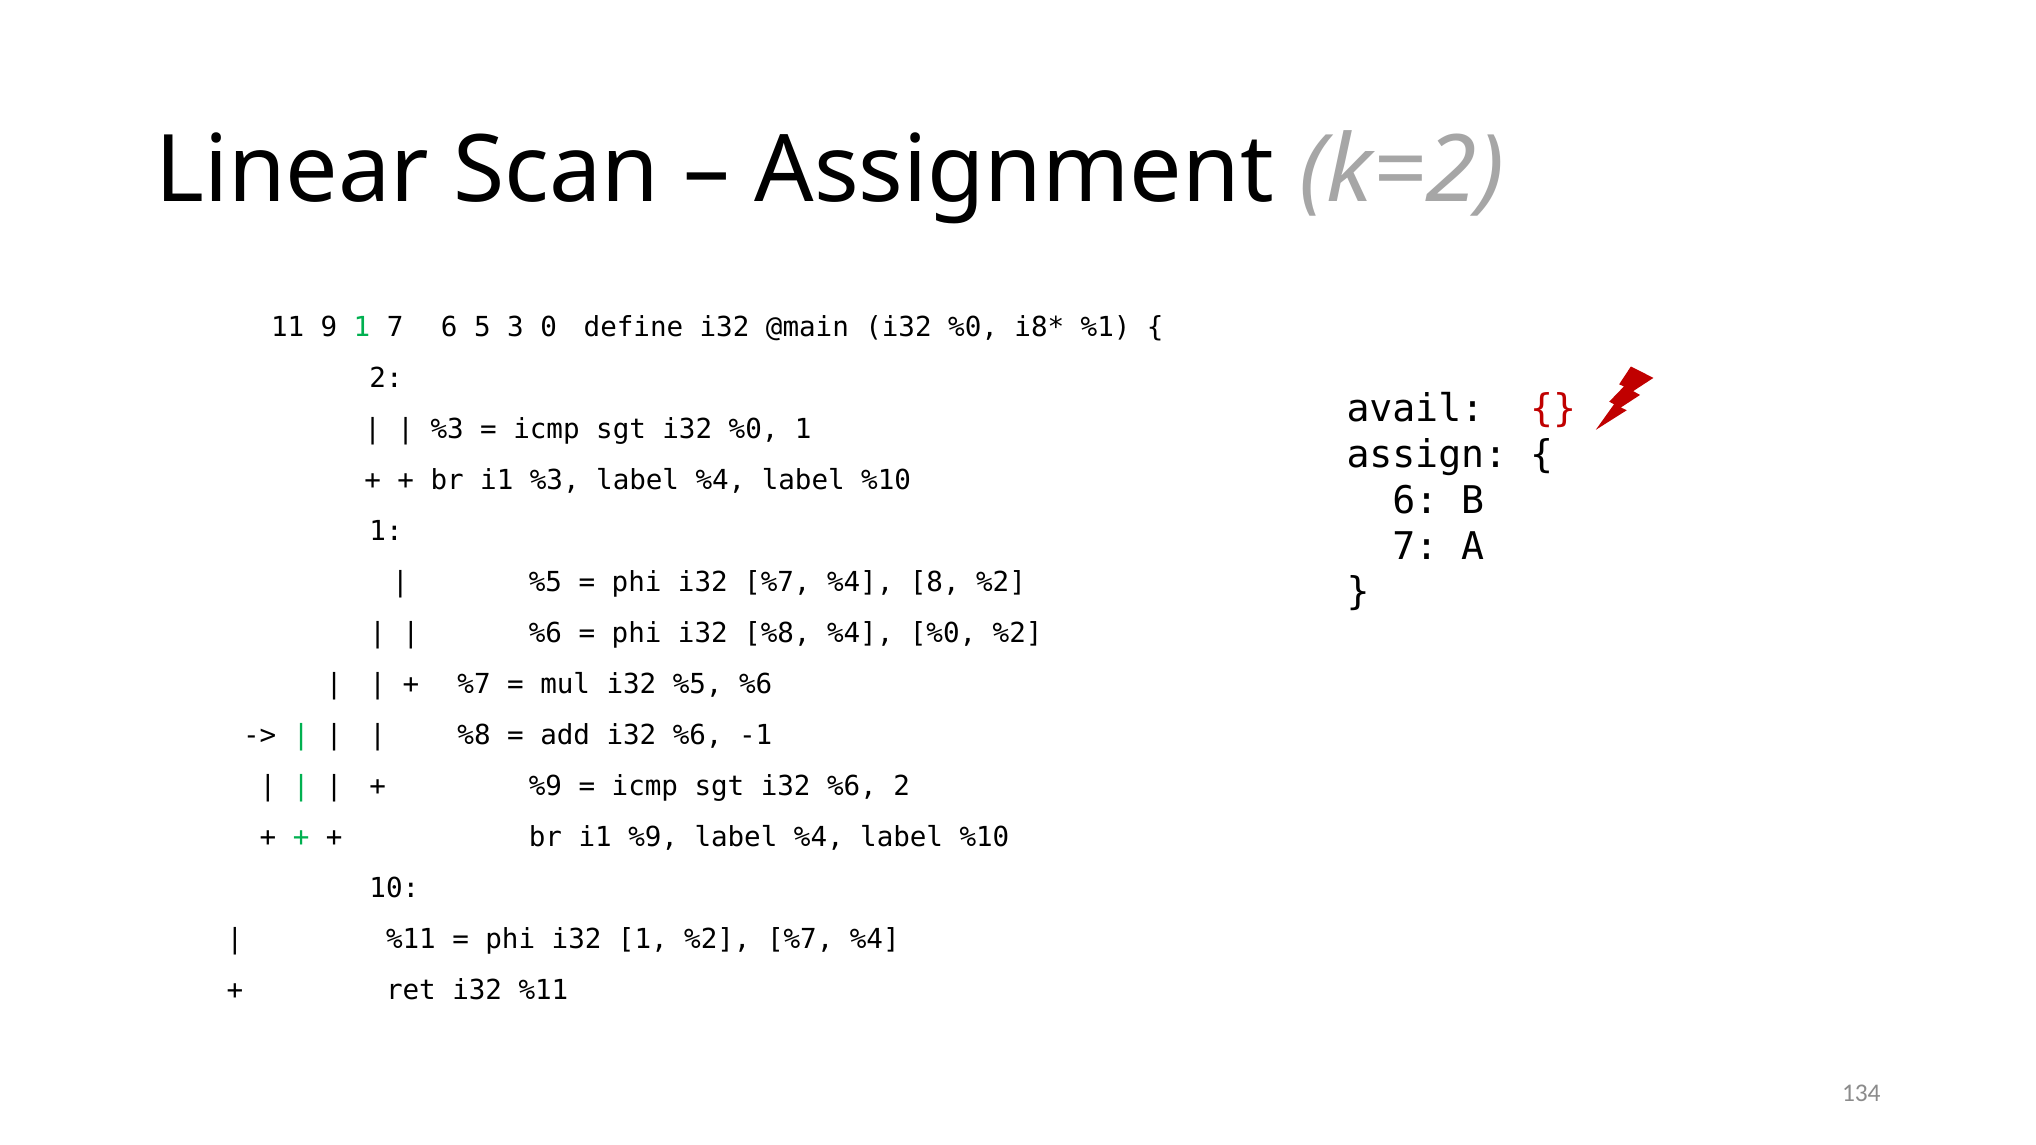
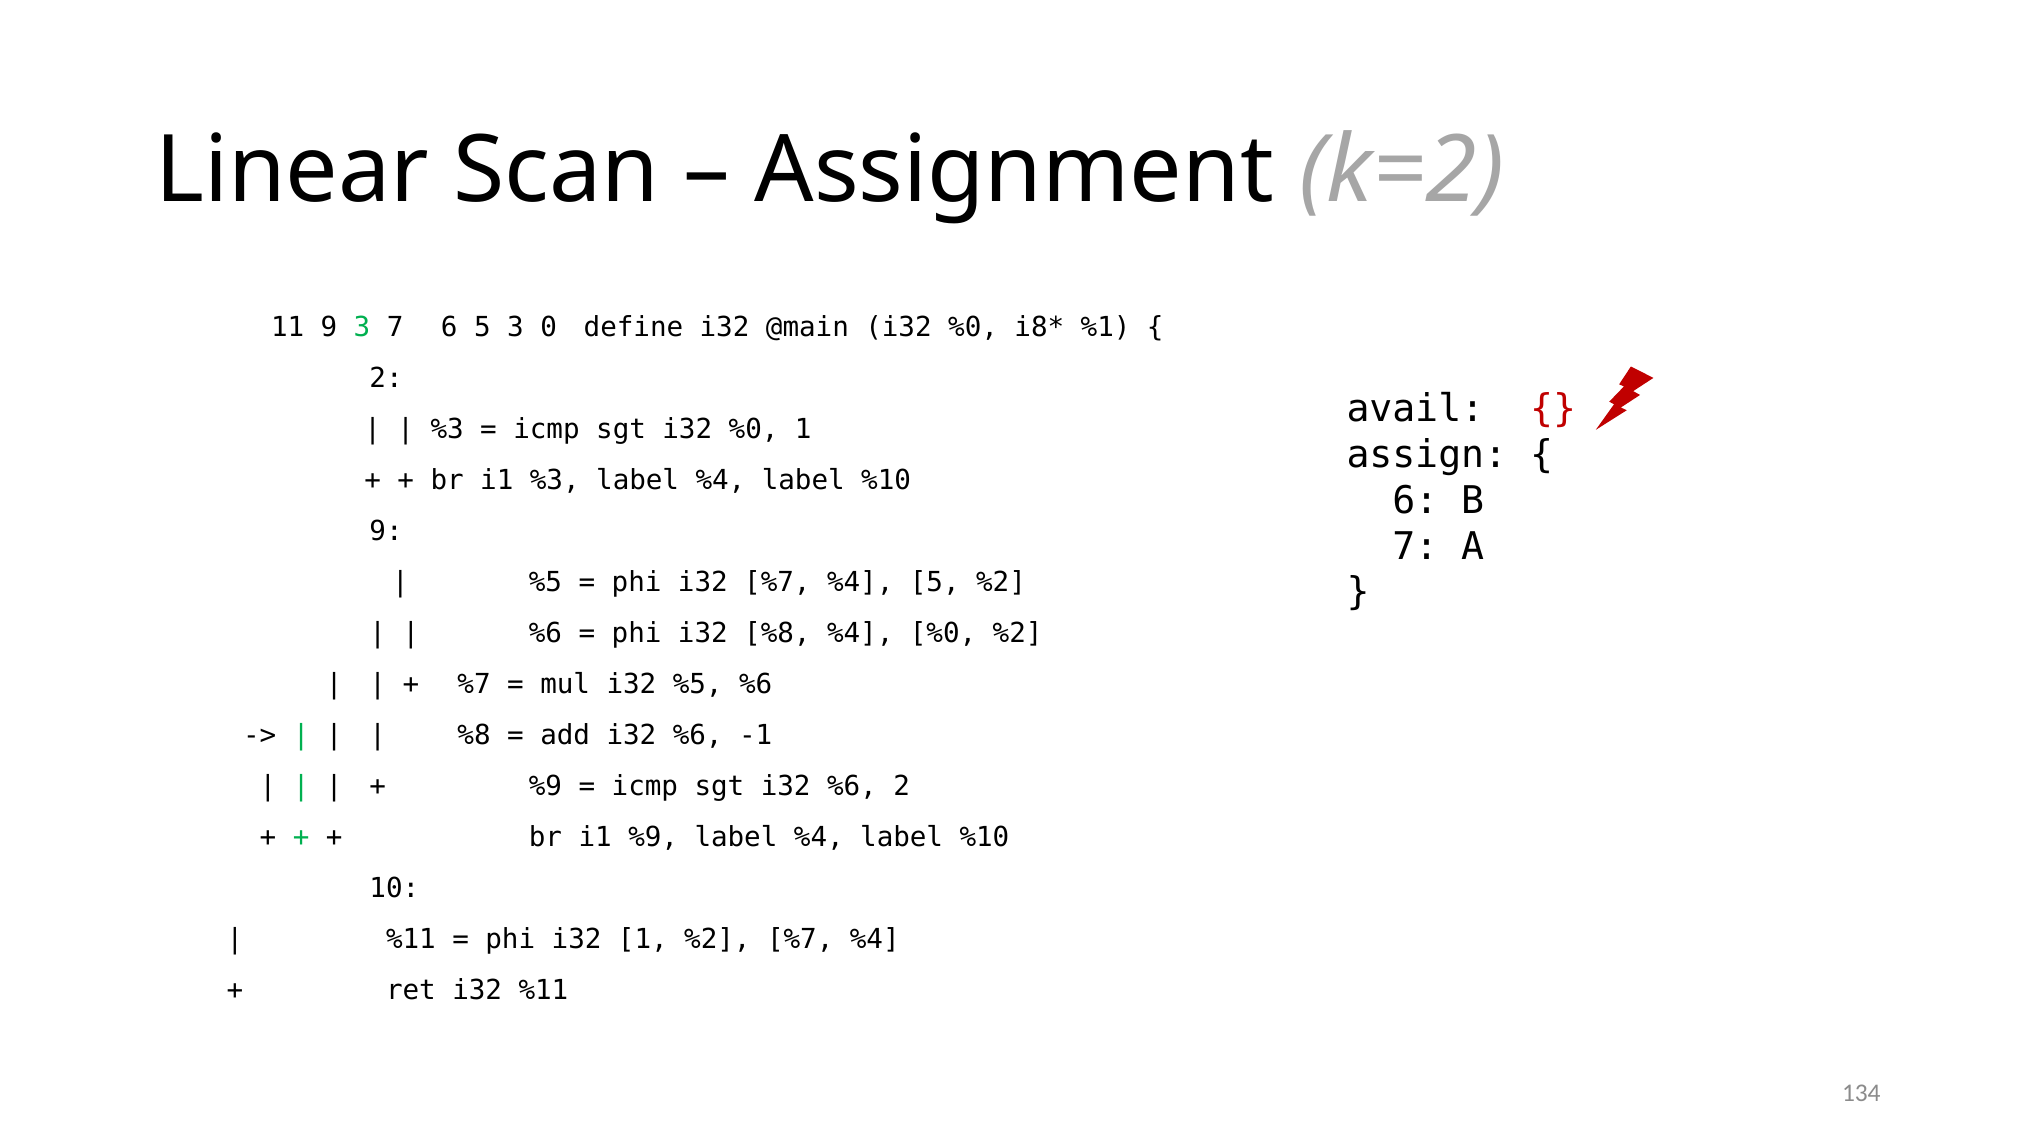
9 1: 1 -> 3 (362, 327)
1: 1 -> 9 (386, 531)
%4 8: 8 -> 5 (935, 582)
